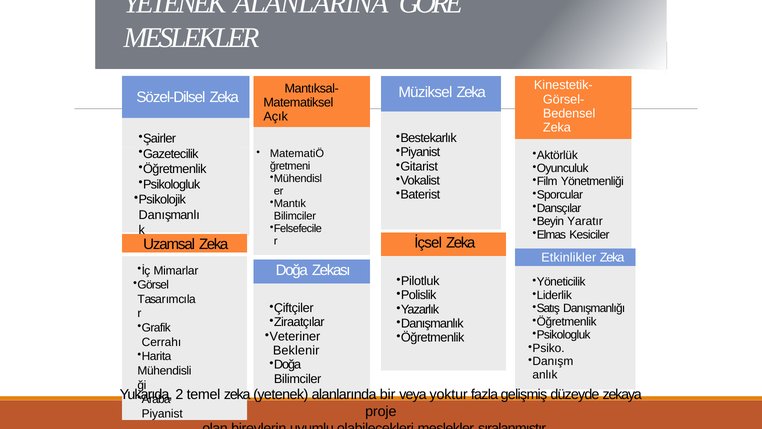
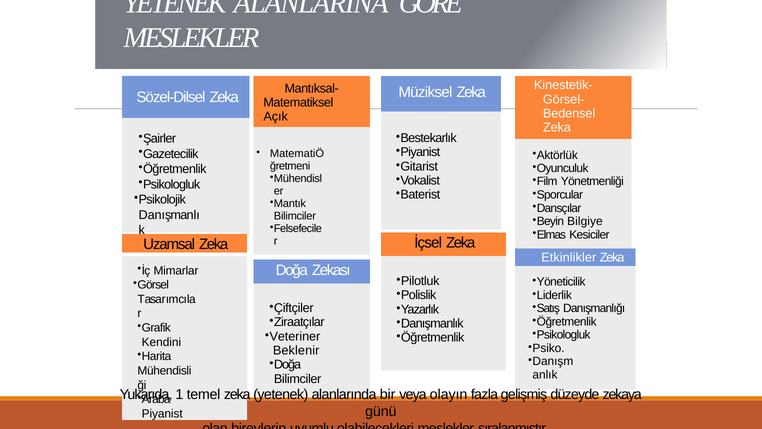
Yaratır: Yaratır -> Bilgiye (585, 221)
Cerrahı: Cerrahı -> Kendini (161, 342)
2: 2 -> 1 (179, 394)
yoktur: yoktur -> olayın (449, 394)
proje: proje -> günü (381, 411)
